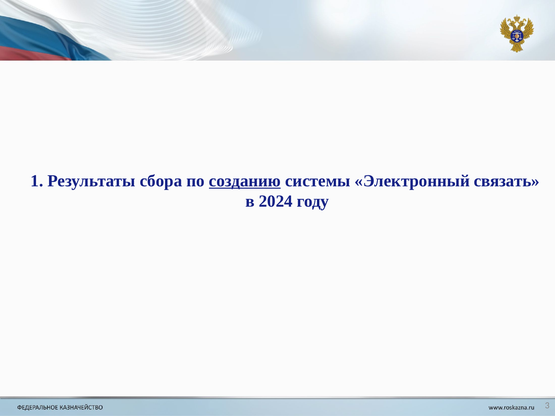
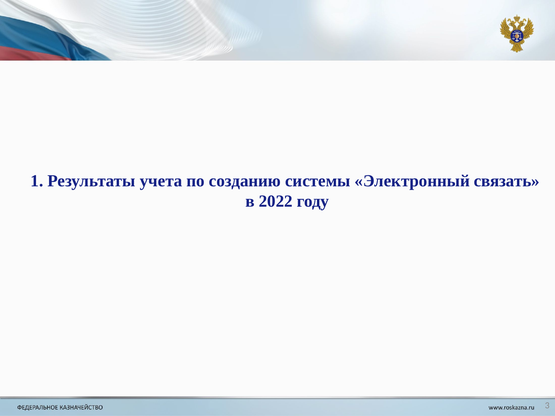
сбора: сбора -> учета (161, 181)
созданию underline: present -> none (245, 181)
2024: 2024 -> 2022 (276, 201)
